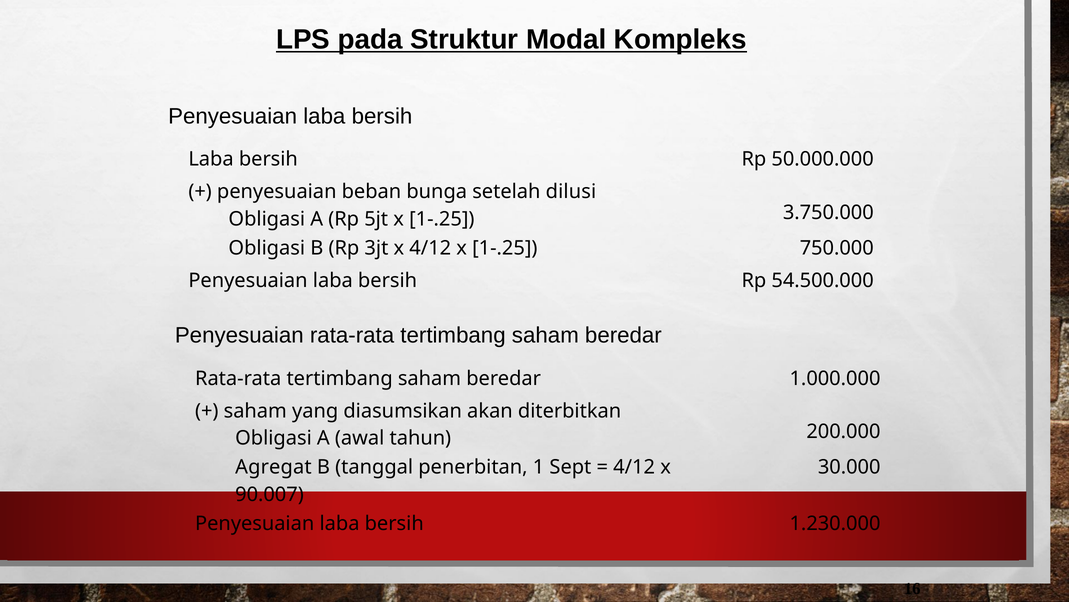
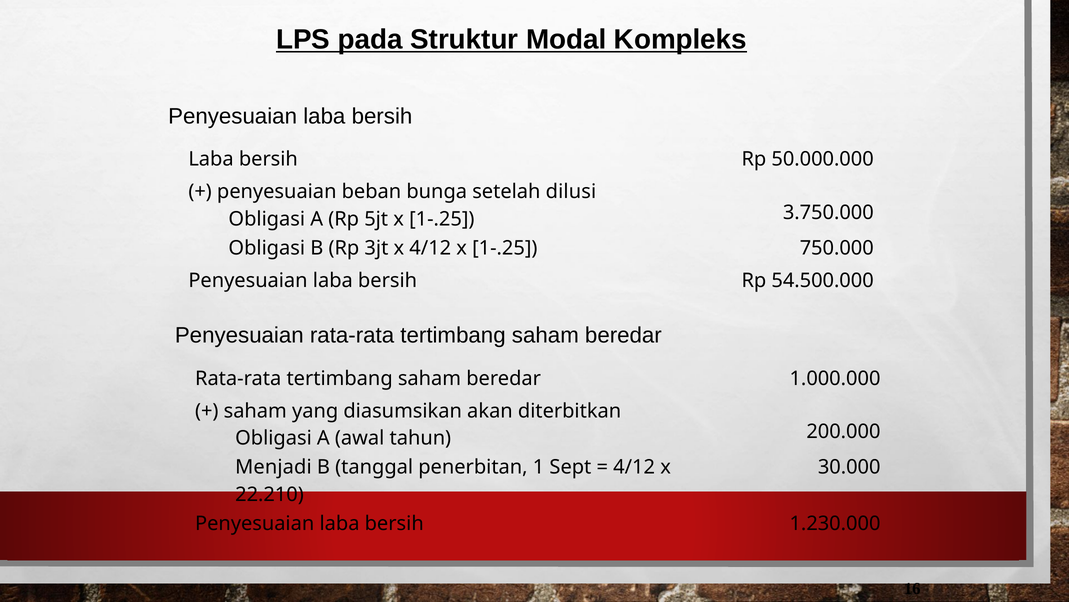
Agregat: Agregat -> Menjadi (273, 467)
90.007: 90.007 -> 22.210 (269, 494)
